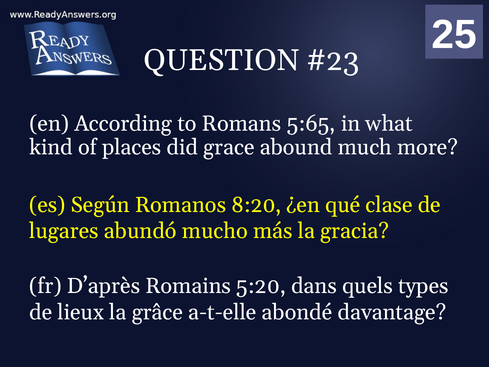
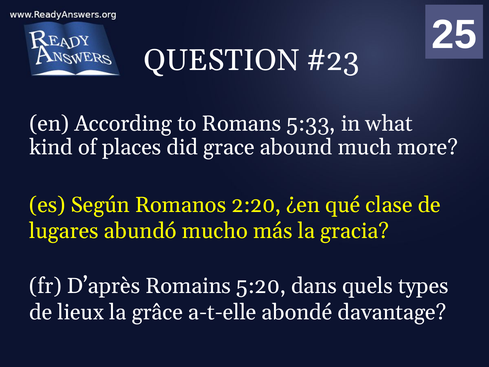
5:65: 5:65 -> 5:33 (311, 124)
8:20: 8:20 -> 2:20 (256, 205)
